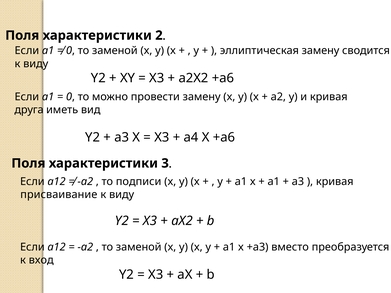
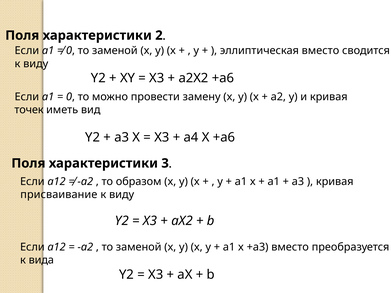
эллиптическая замену: замену -> вместо (320, 51)
друга: друга -> точек (29, 110)
подписи: подписи -> образом (139, 182)
вход: вход -> вида (41, 260)
